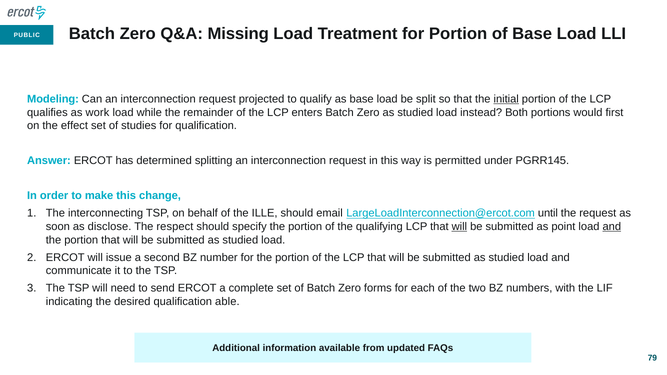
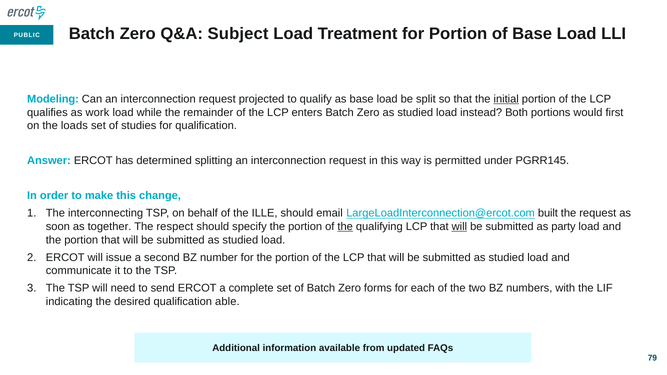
Missing: Missing -> Subject (238, 34)
effect: effect -> loads (74, 126)
until: until -> built (548, 213)
disclose: disclose -> together (110, 227)
the underline: none -> present (345, 227)
point: point -> party (563, 227)
and underline: present -> none (612, 227)
